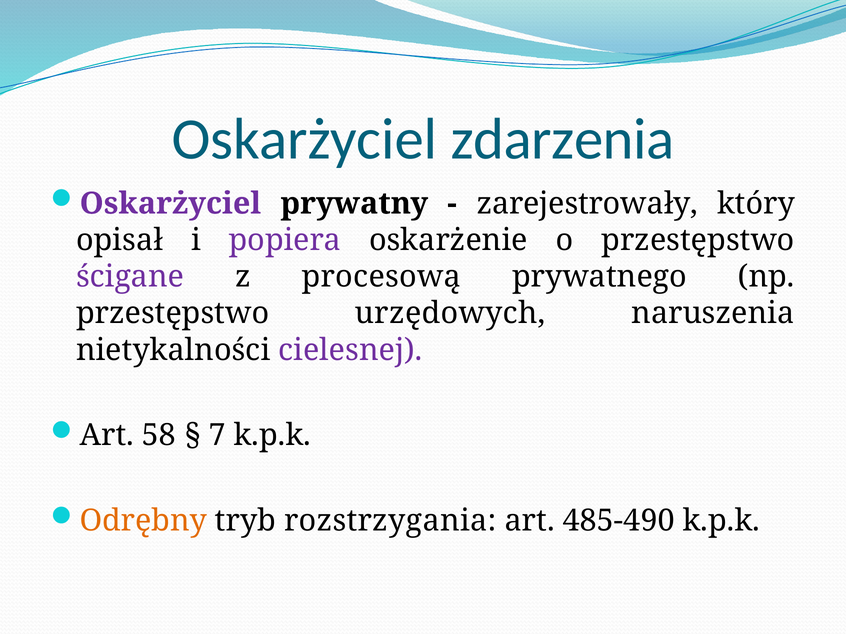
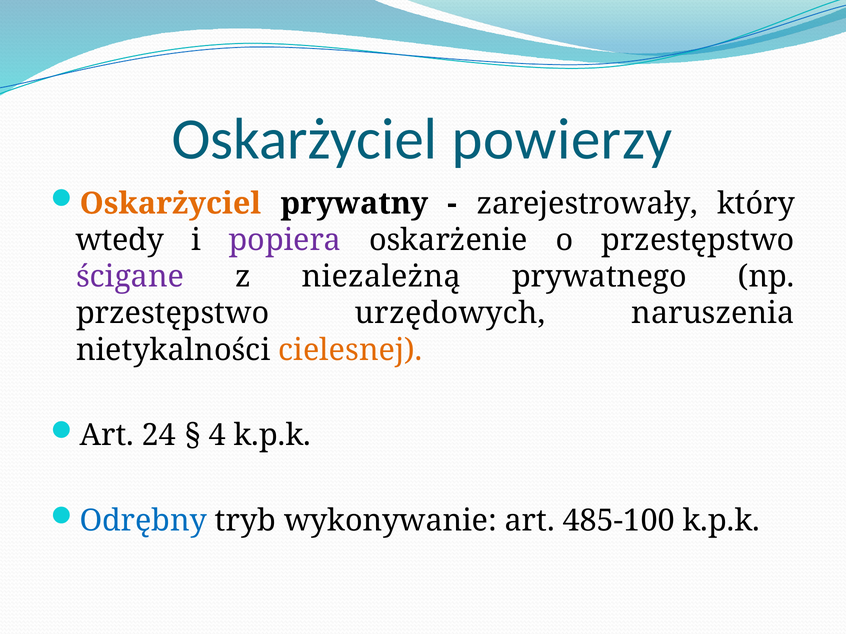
zdarzenia: zdarzenia -> powierzy (562, 140)
Oskarżyciel colour: purple -> orange (170, 204)
opisał: opisał -> wtedy (120, 240)
procesową: procesową -> niezależną (381, 277)
cielesnej colour: purple -> orange (350, 350)
58: 58 -> 24 (159, 436)
7: 7 -> 4 (217, 436)
Odrębny colour: orange -> blue (143, 521)
rozstrzygania: rozstrzygania -> wykonywanie (390, 521)
485-490: 485-490 -> 485-100 (619, 521)
